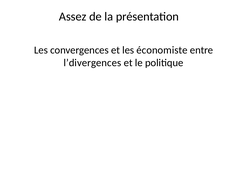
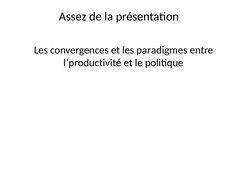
économiste: économiste -> paradigmes (162, 50)
l’divergences: l’divergences -> l’productivité (92, 63)
